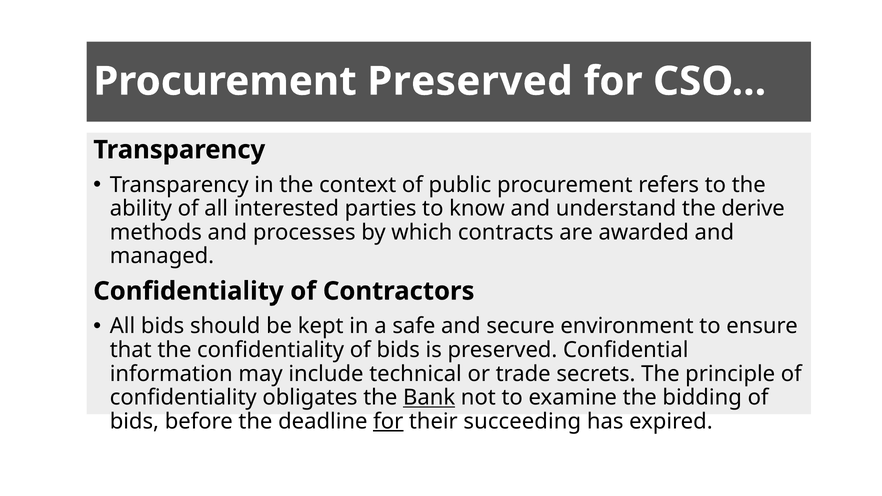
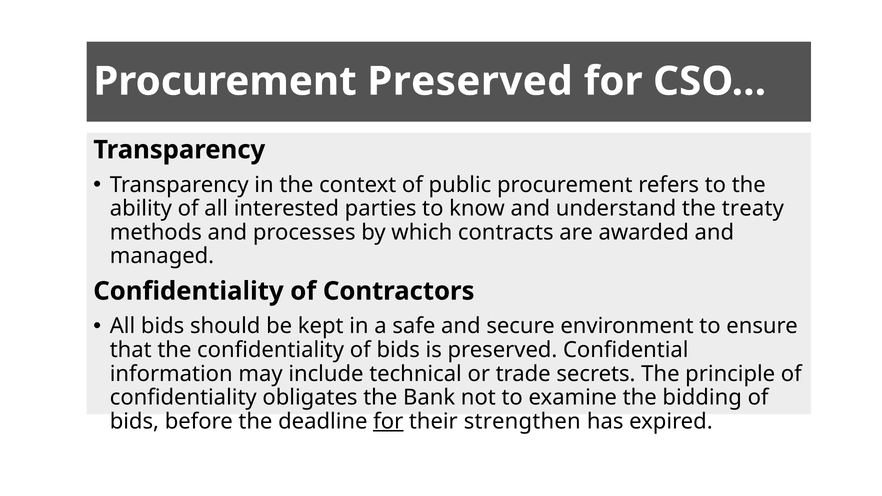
derive: derive -> treaty (753, 209)
Bank underline: present -> none (429, 398)
succeeding: succeeding -> strengthen (522, 421)
